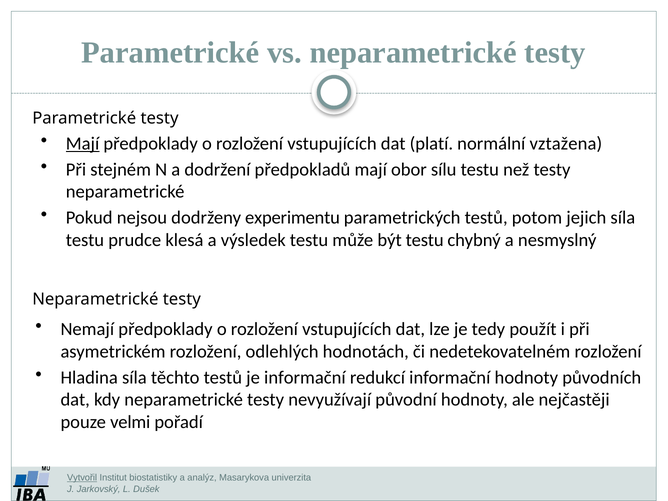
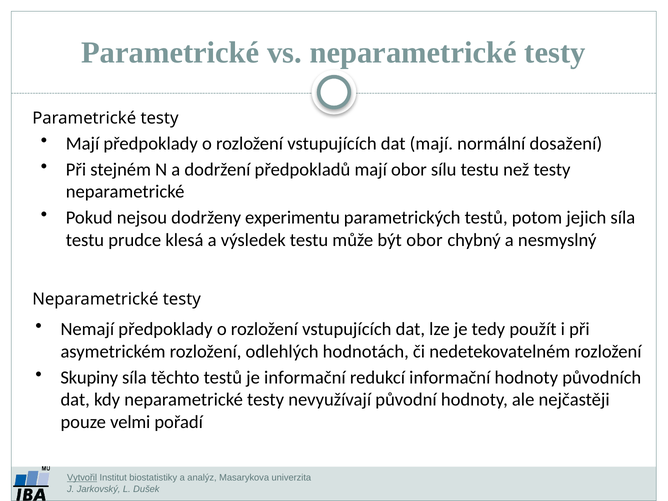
Mají underline: present -> none (83, 143)
dat platí: platí -> mají (431, 143)
vztažena: vztažena -> dosažení (566, 143)
být testu: testu -> obor (424, 240)
Hladina: Hladina -> Skupiny (89, 378)
